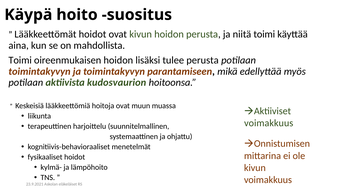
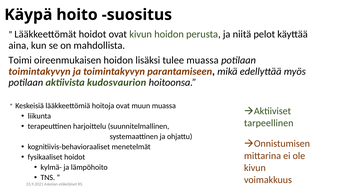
niitä toimi: toimi -> pelot (264, 34)
tulee perusta: perusta -> muassa (203, 60)
voimakkuus: voimakkuus -> tarpeellinen (269, 123)
